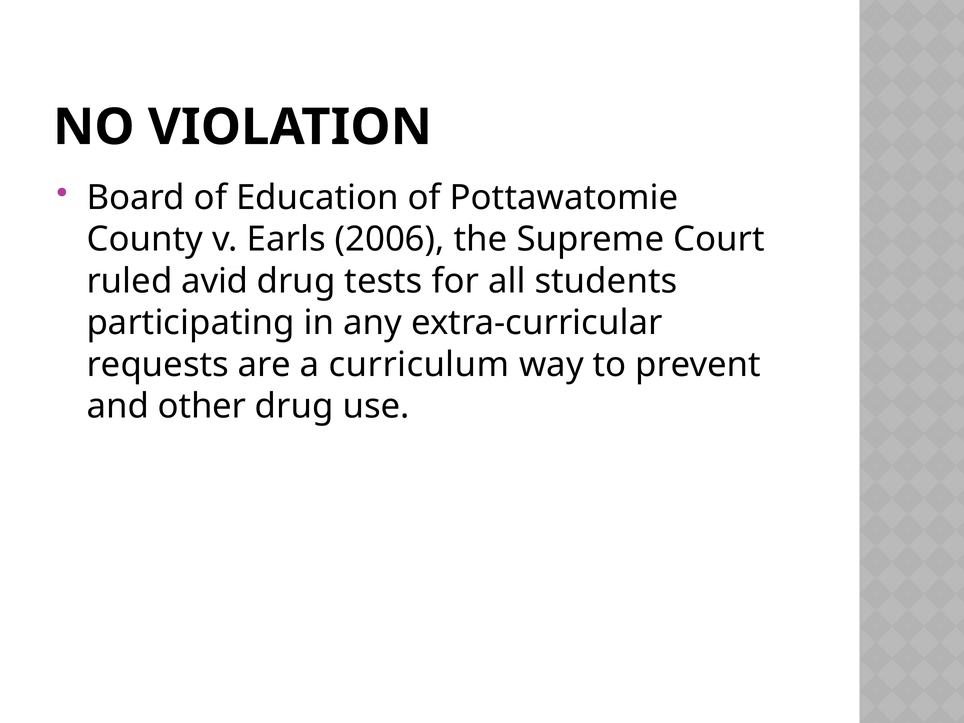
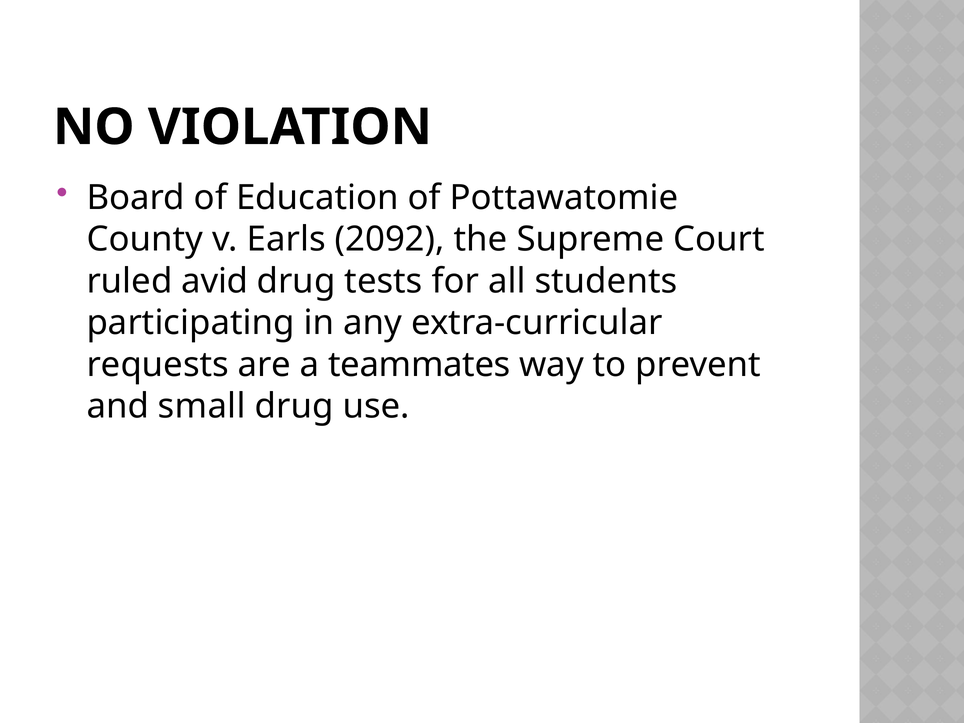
2006: 2006 -> 2092 (390, 239)
curriculum: curriculum -> teammates (419, 365)
other: other -> small (202, 406)
